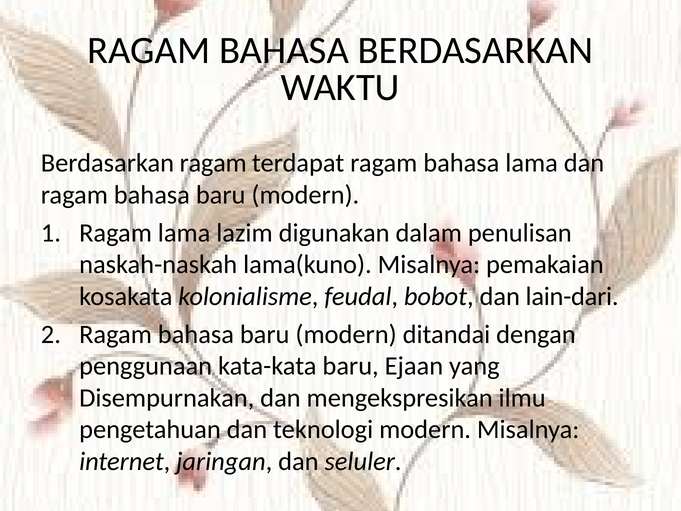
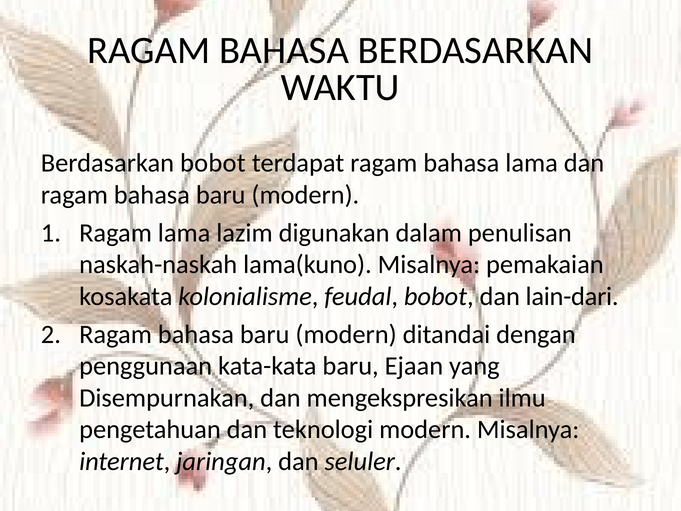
Berdasarkan ragam: ragam -> bobot (213, 163)
